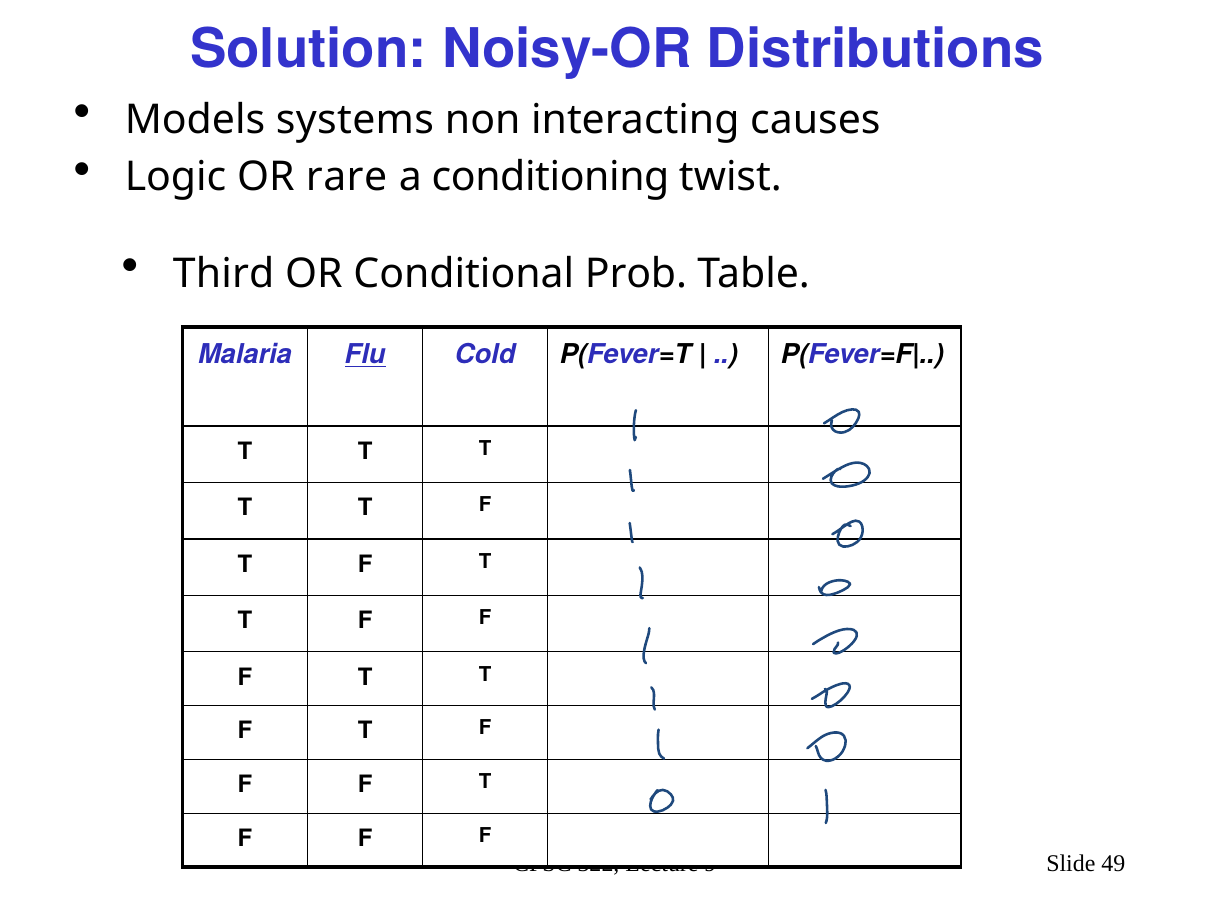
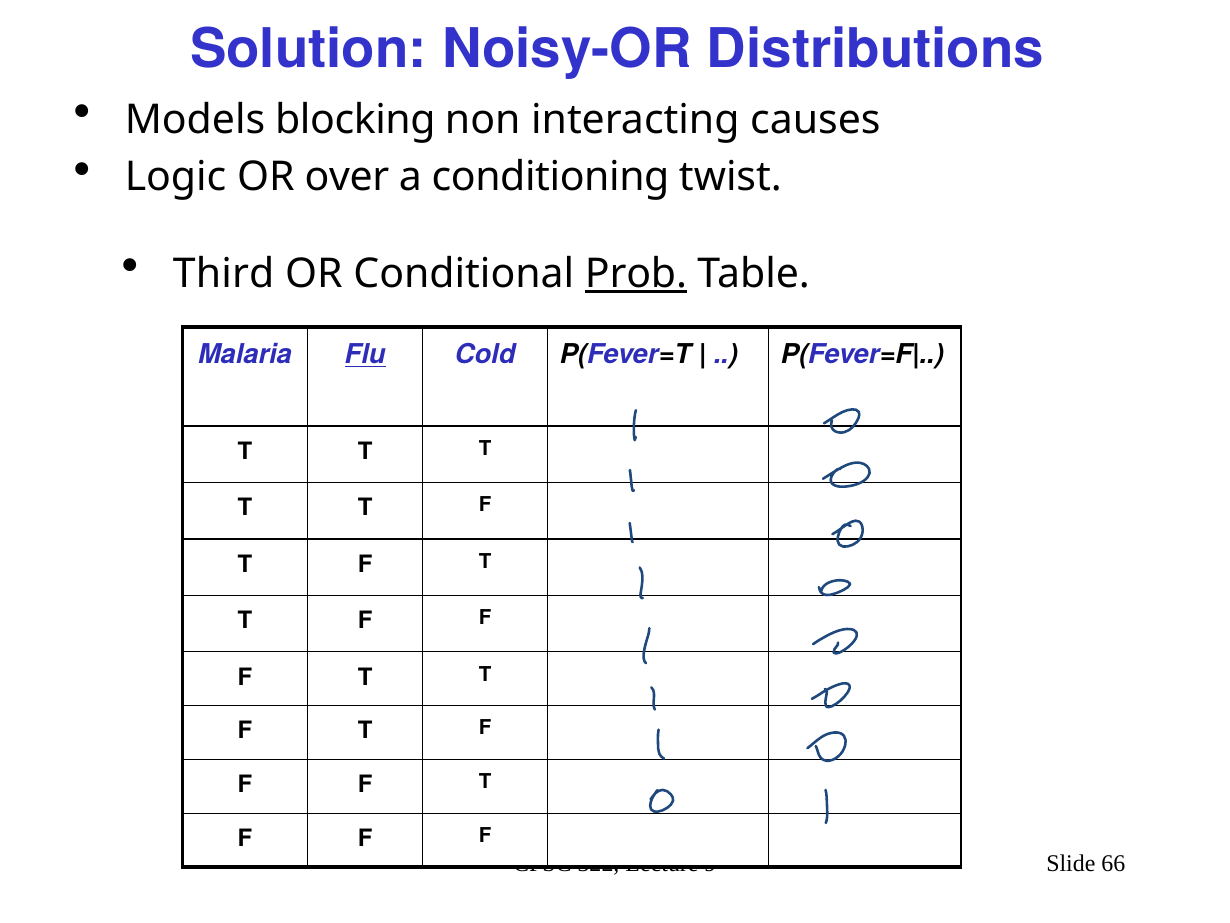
systems: systems -> blocking (355, 120)
rare: rare -> over (347, 177)
Prob underline: none -> present (636, 274)
49: 49 -> 66 (1113, 863)
